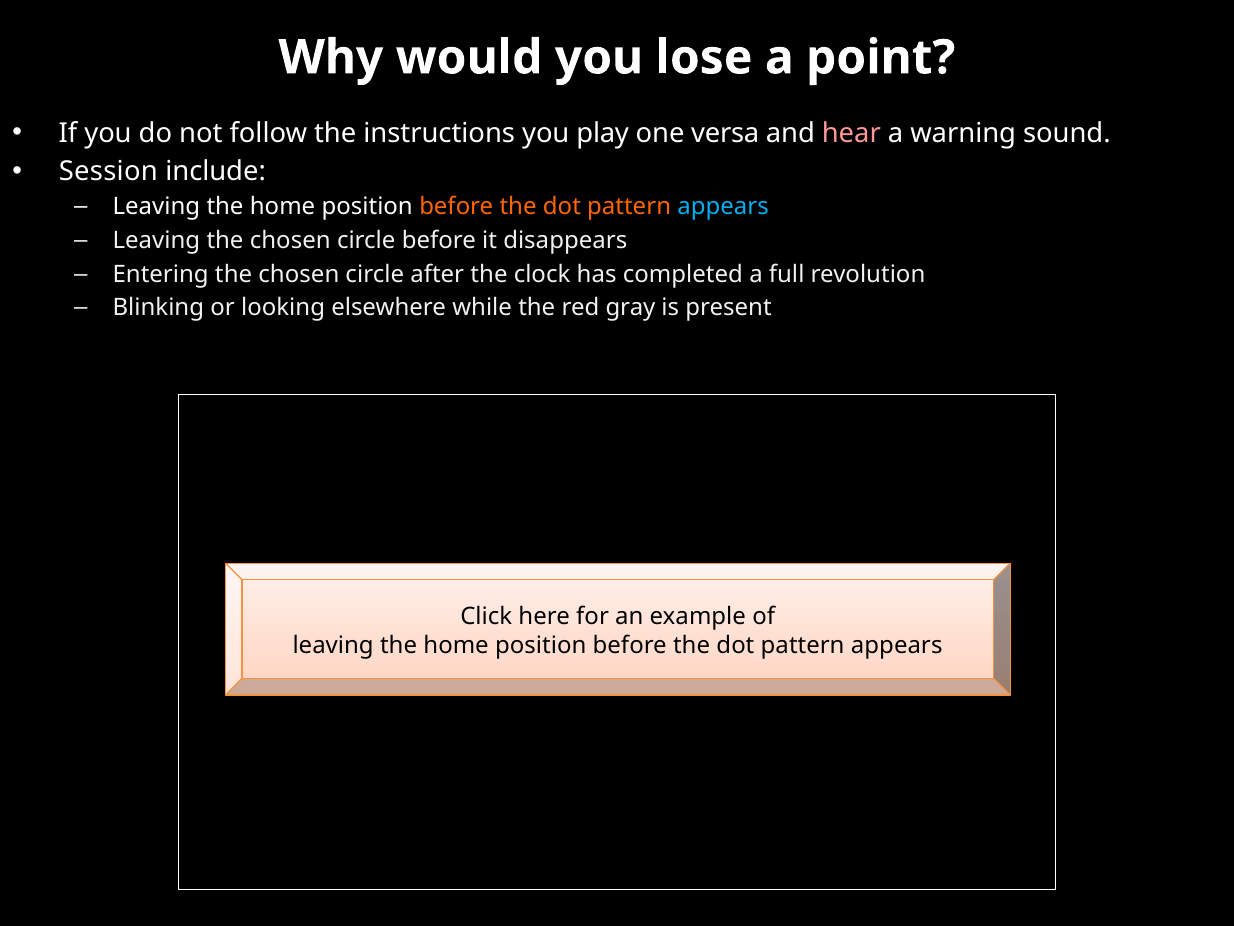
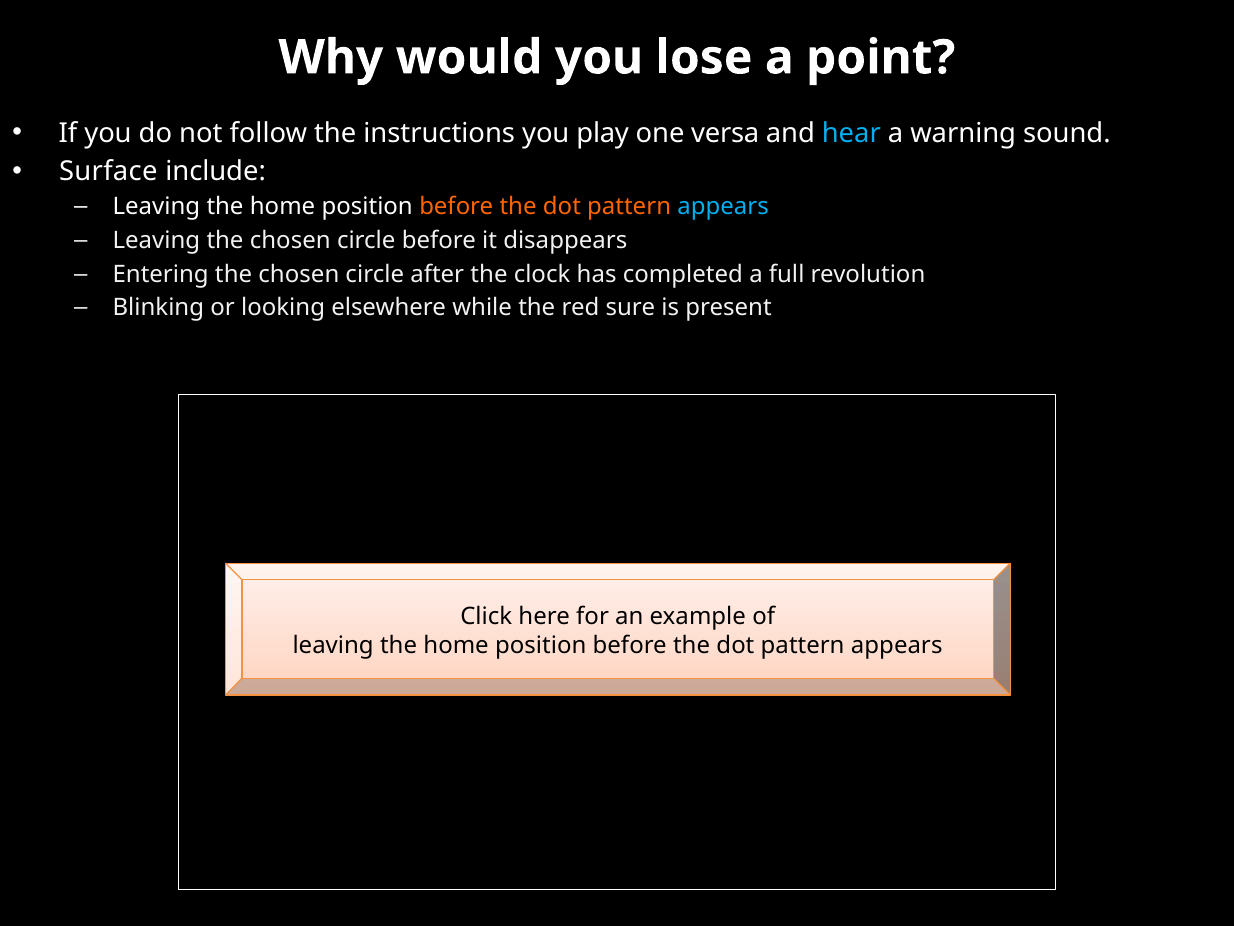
hear colour: pink -> light blue (851, 133)
Session: Session -> Surface (108, 172)
gray: gray -> sure (630, 308)
